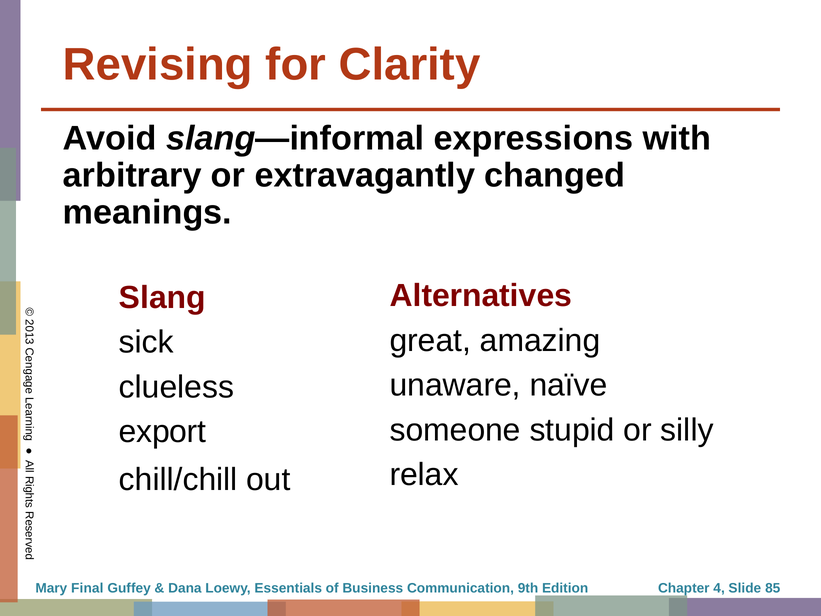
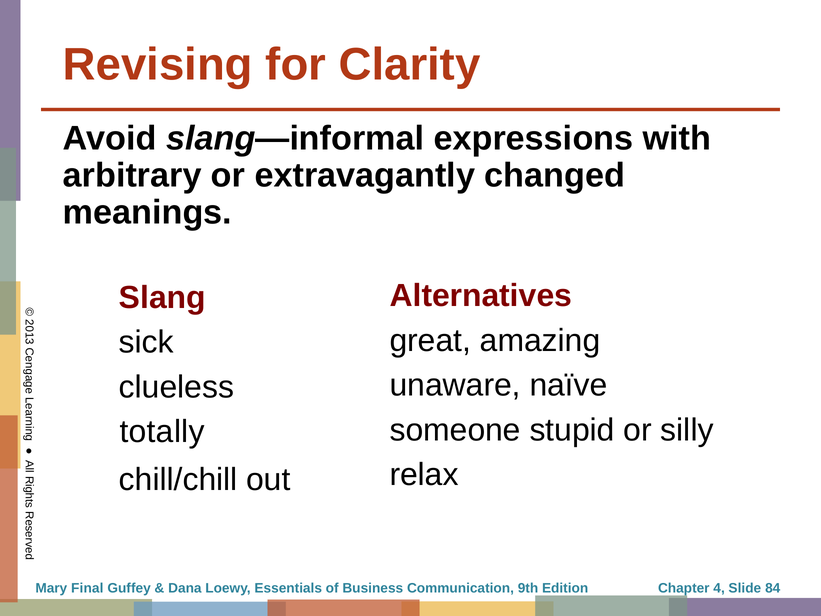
export: export -> totally (162, 432)
85: 85 -> 84 (773, 588)
